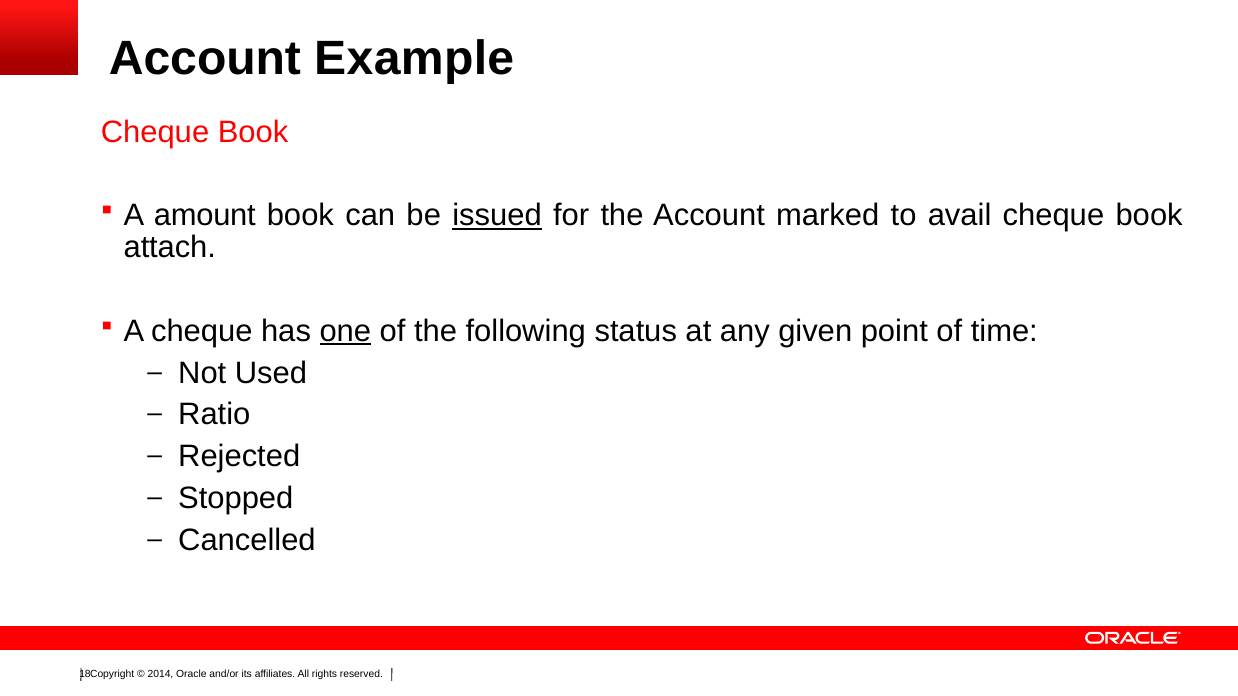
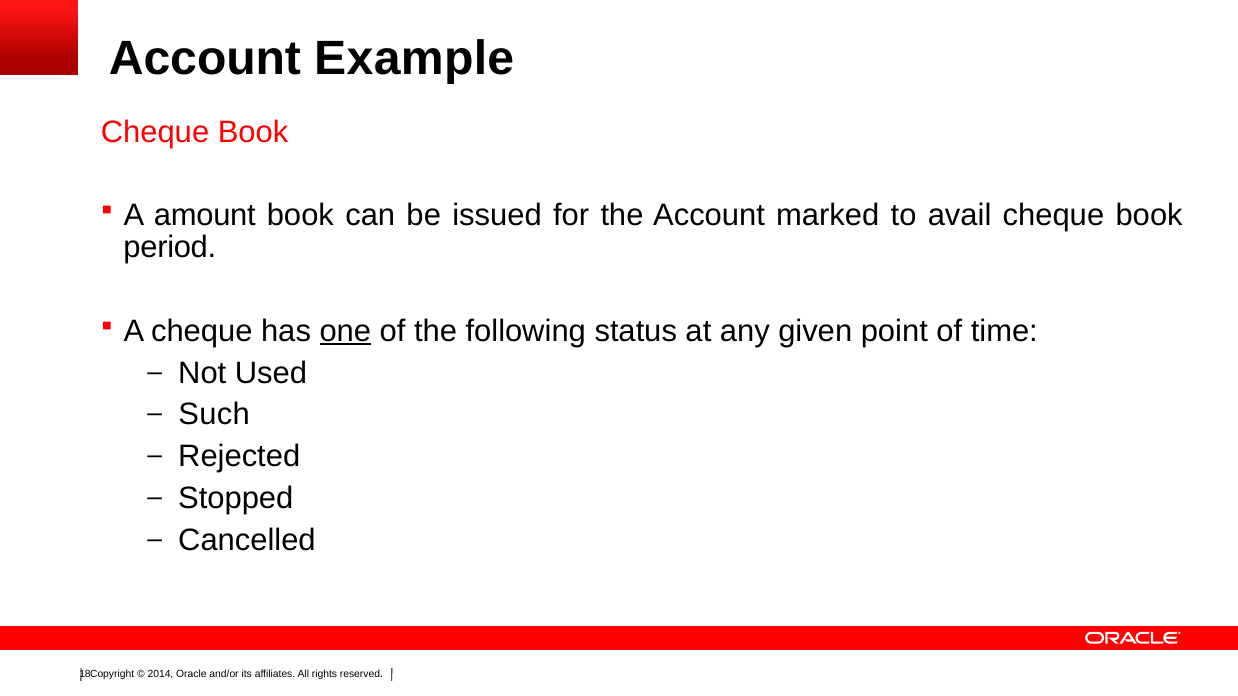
issued underline: present -> none (497, 216)
attach: attach -> period (170, 247)
Ratio: Ratio -> Such (214, 415)
